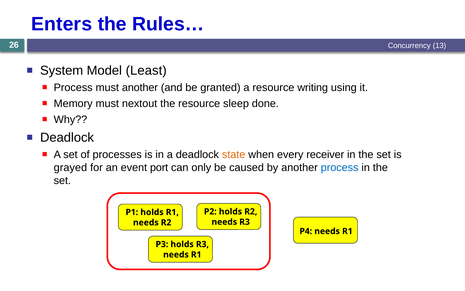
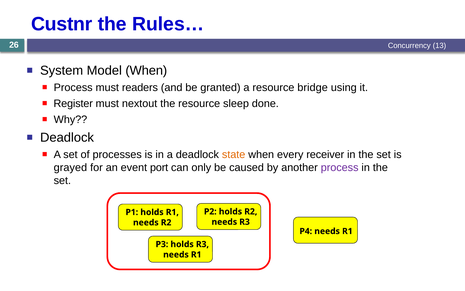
Enters: Enters -> Custnr (62, 24)
Model Least: Least -> When (146, 71)
must another: another -> readers (140, 88)
writing: writing -> bridge (313, 88)
Memory: Memory -> Register (73, 104)
process colour: blue -> purple (340, 167)
